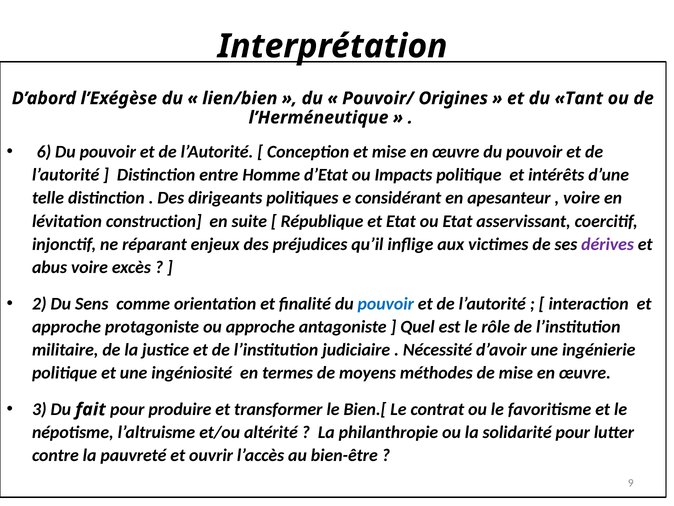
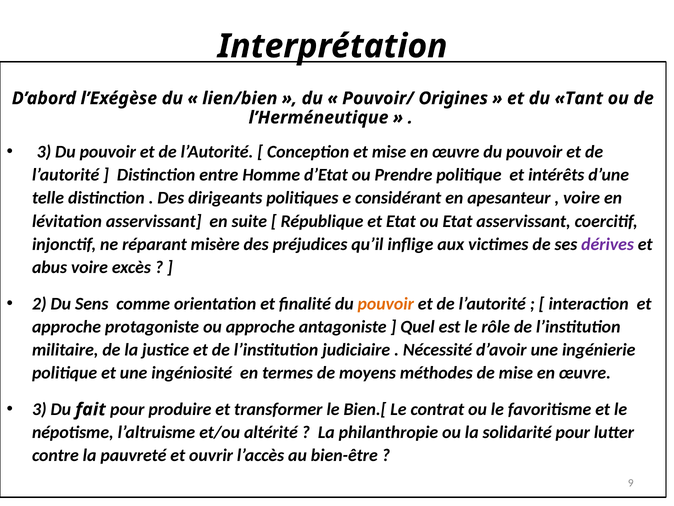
6: 6 -> 3 (44, 152)
Impacts: Impacts -> Prendre (403, 175)
lévitation construction: construction -> asservissant (154, 221)
enjeux: enjeux -> misère (215, 244)
pouvoir colour: blue -> orange (386, 303)
